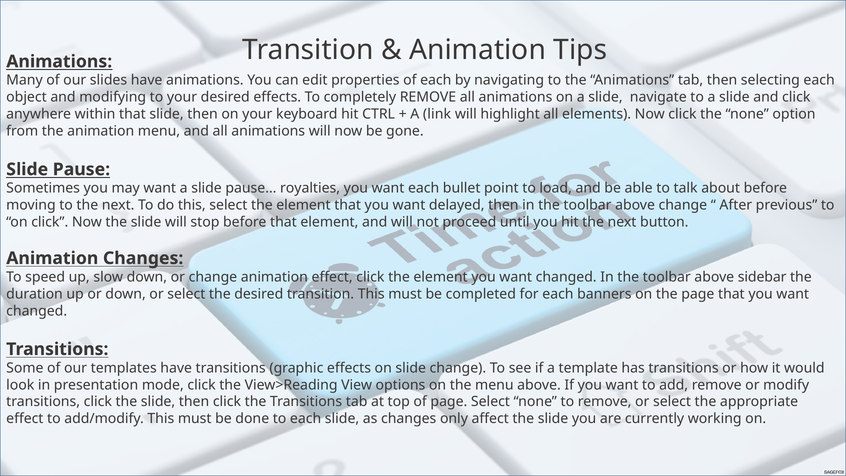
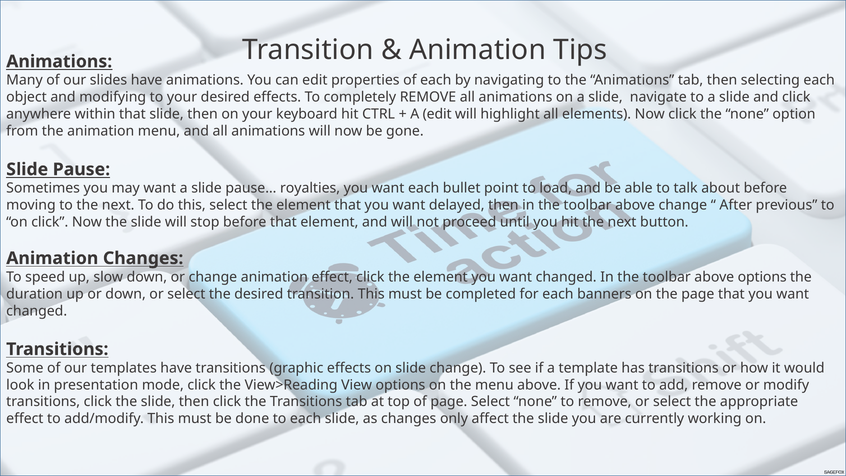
A link: link -> edit (437, 114)
above sidebar: sidebar -> options (762, 277)
